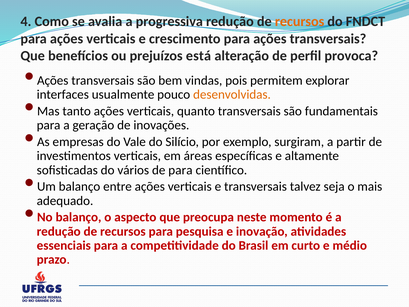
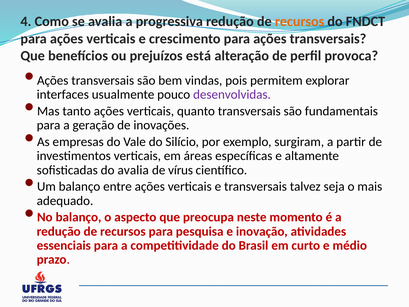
desenvolvidas colour: orange -> purple (232, 94)
do vários: vários -> avalia (133, 170)
de para: para -> vírus (181, 170)
